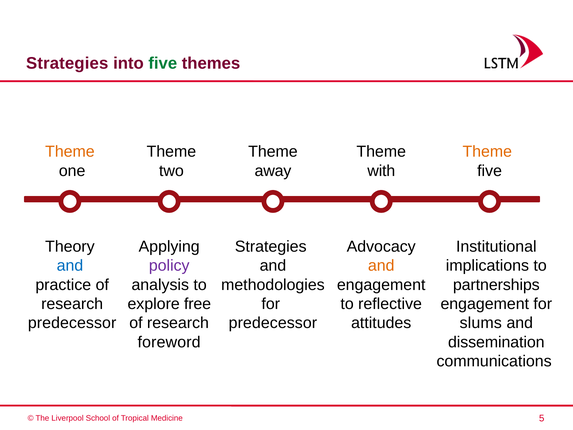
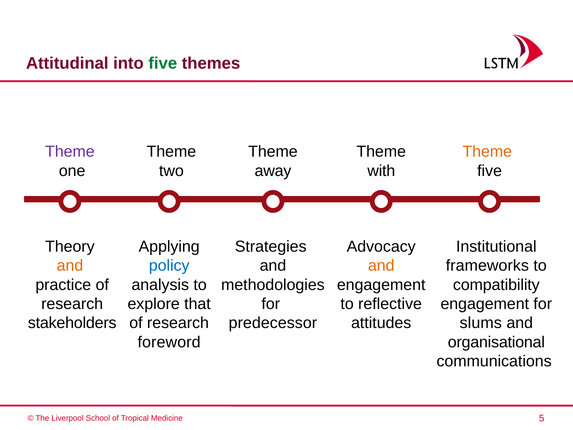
Strategies: Strategies -> Attitudinal (67, 63)
Theme colour: orange -> purple (70, 152)
policy colour: purple -> blue (169, 265)
and colour: blue -> orange (70, 266)
implications: implications -> frameworks (487, 266)
partnerships: partnerships -> compatibility (496, 285)
free: free -> that (197, 304)
predecessor: predecessor -> stakeholders (72, 323)
dissemination: dissemination -> organisational (496, 342)
